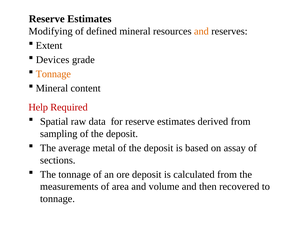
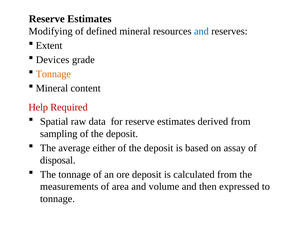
and colour: orange -> blue (201, 31)
metal: metal -> either (104, 148)
sections: sections -> disposal (58, 161)
recovered: recovered -> expressed (239, 187)
